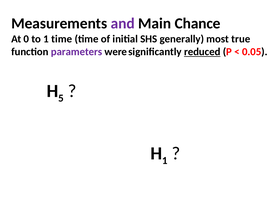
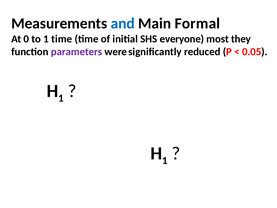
and colour: purple -> blue (123, 23)
Chance: Chance -> Formal (197, 23)
generally: generally -> everyone (182, 39)
true: true -> they (241, 39)
reduced underline: present -> none (202, 52)
5: 5 -> 1 (61, 98)
